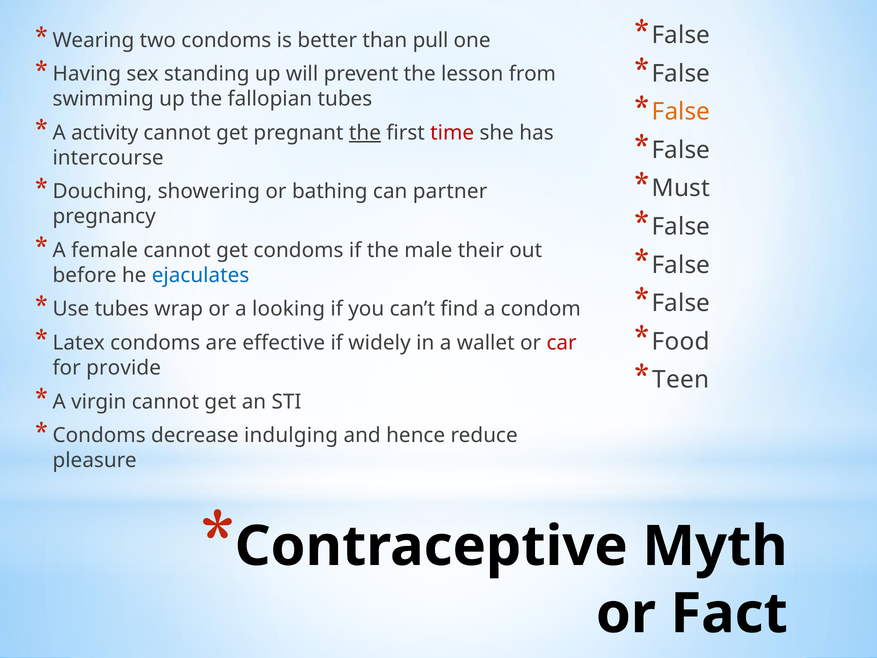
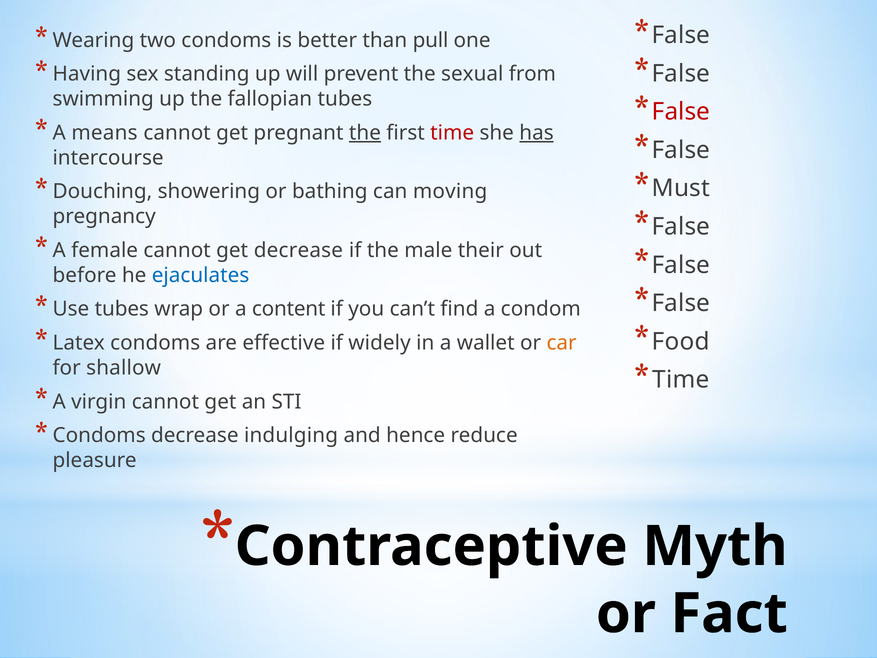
lesson: lesson -> sexual (472, 74)
False colour: orange -> red (681, 112)
activity: activity -> means (105, 133)
has underline: none -> present (537, 133)
partner: partner -> moving (450, 192)
get condoms: condoms -> decrease (298, 250)
looking: looking -> content (289, 309)
car colour: red -> orange (562, 343)
provide: provide -> shallow (124, 368)
Teen: Teen -> Time (681, 380)
